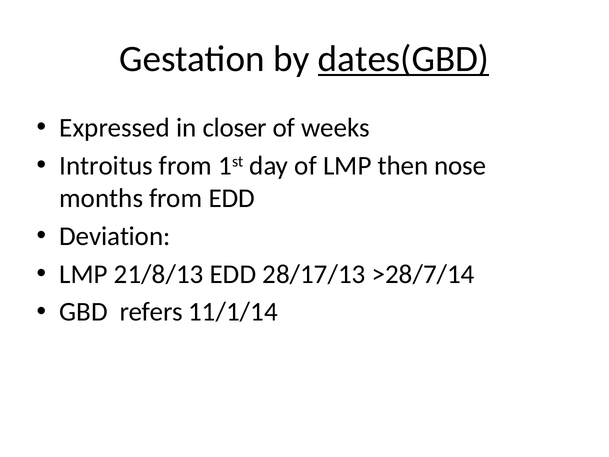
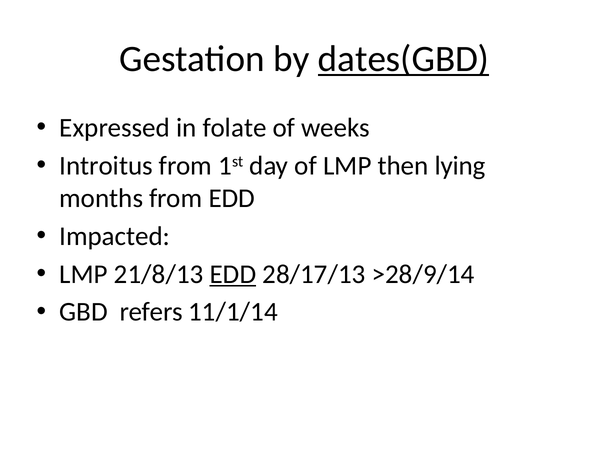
closer: closer -> folate (235, 128)
nose: nose -> lying (460, 166)
Deviation: Deviation -> Impacted (115, 236)
EDD underline: none -> present (233, 274)
>28/7/14: >28/7/14 -> >28/9/14 (423, 274)
